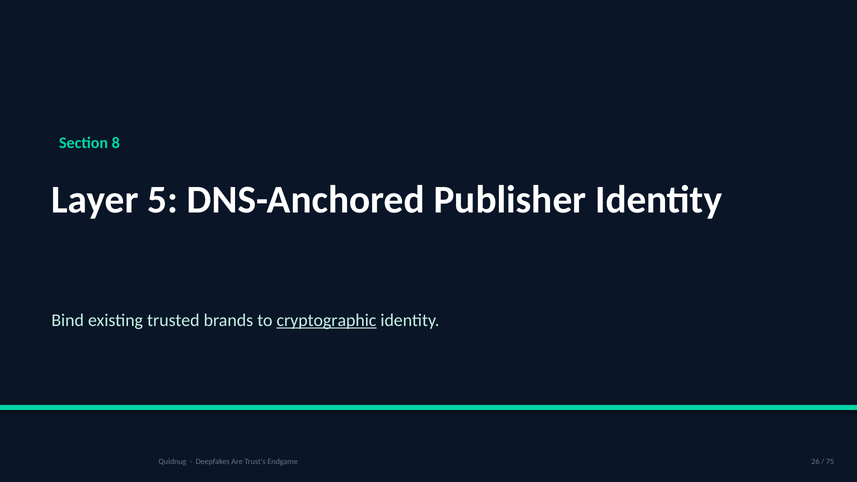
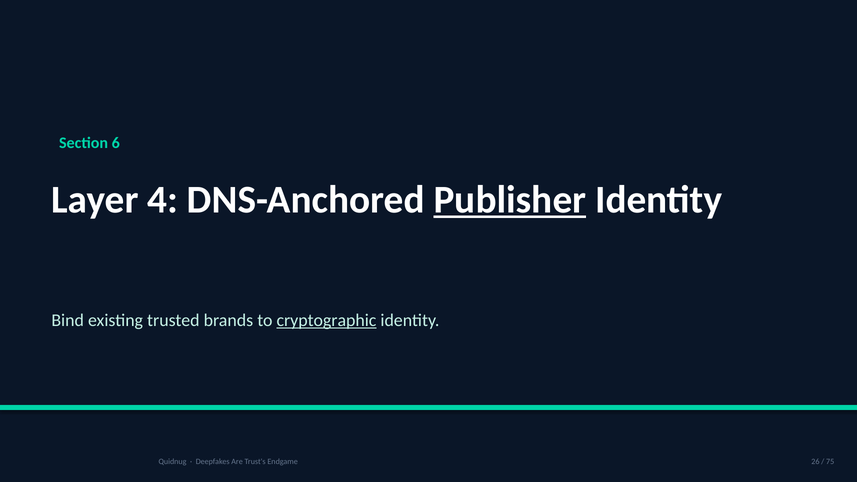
8: 8 -> 6 (116, 143)
5: 5 -> 4 (163, 200)
Publisher underline: none -> present (510, 200)
